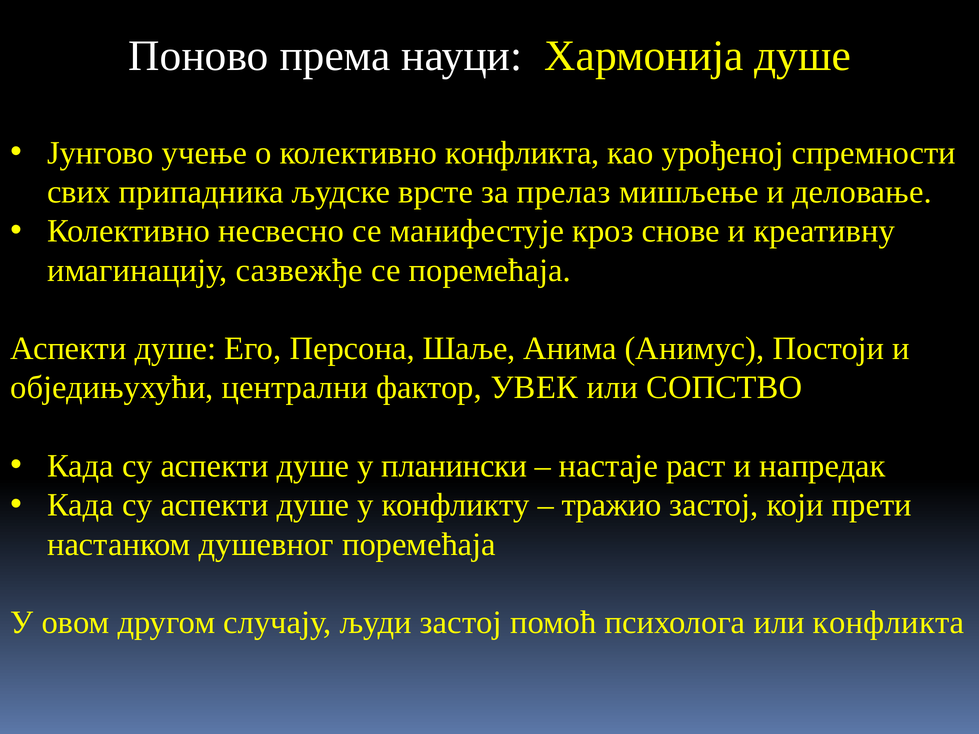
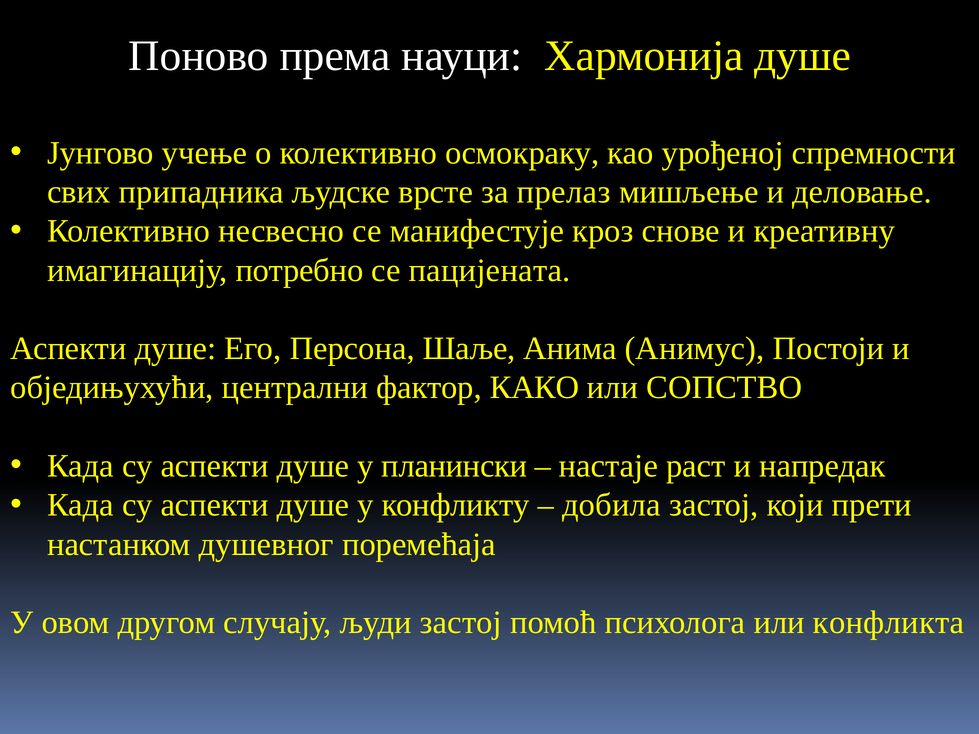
колективно конфликта: конфликта -> осмокраку (522, 153)
сазвежђе: сазвежђе -> потребно (300, 270)
се поремећаја: поремећаја -> пацијената (490, 270)
УВЕК: УВЕК -> КАКО (535, 388)
тражио: тражио -> добила (611, 505)
